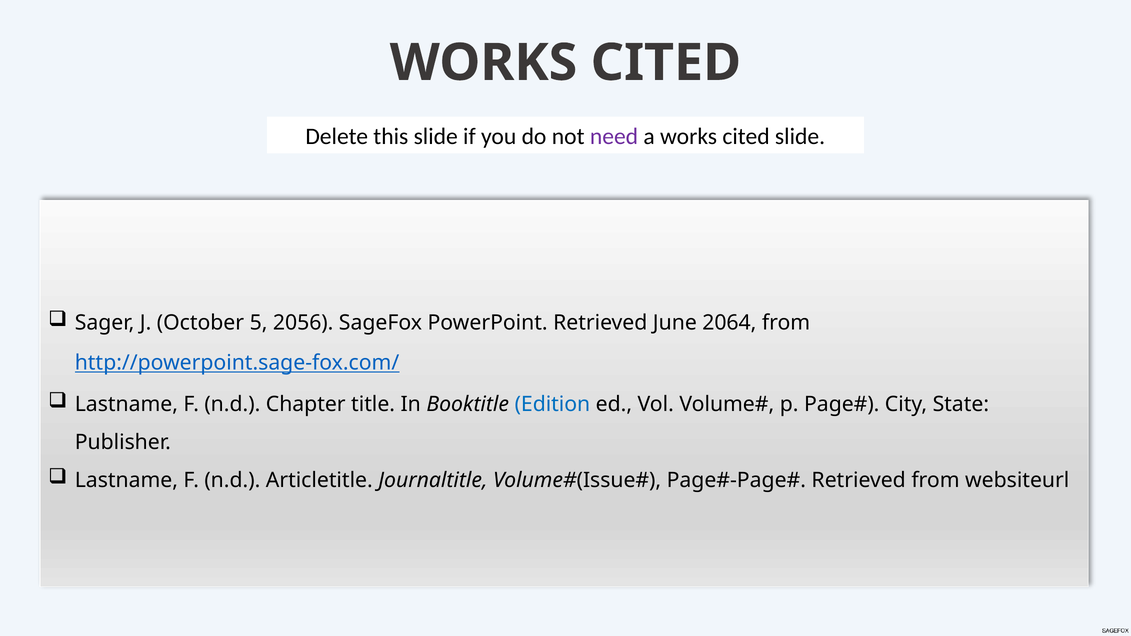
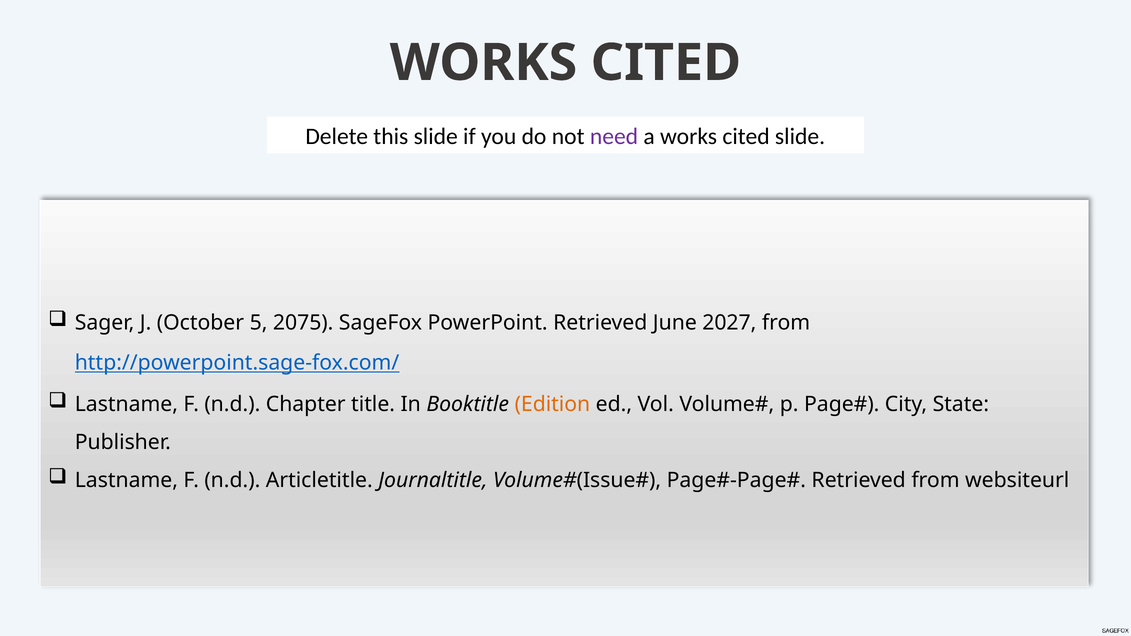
2056: 2056 -> 2075 (303, 323)
2064: 2064 -> 2027 (729, 323)
Edition colour: blue -> orange (552, 404)
